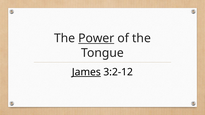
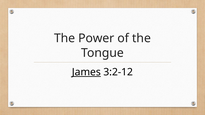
Power underline: present -> none (96, 38)
